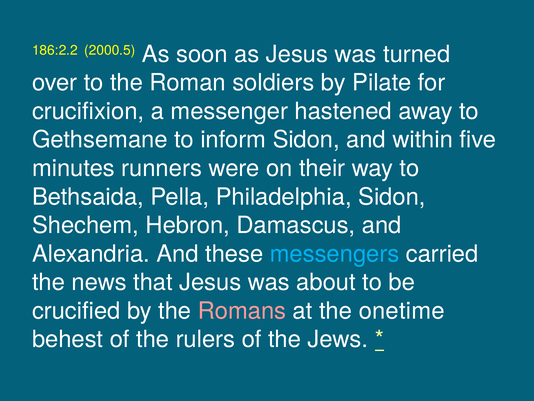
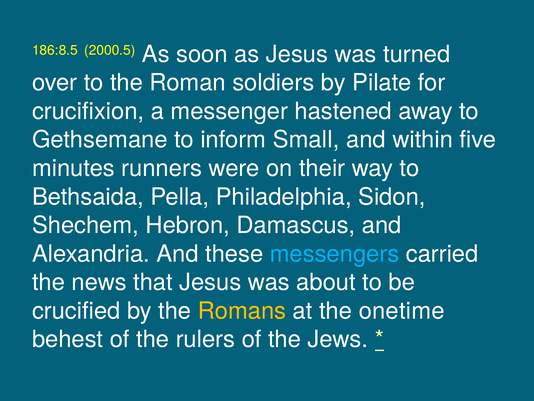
186:2.2: 186:2.2 -> 186:8.5 (55, 50)
inform Sidon: Sidon -> Small (306, 140)
Romans colour: pink -> yellow (242, 311)
